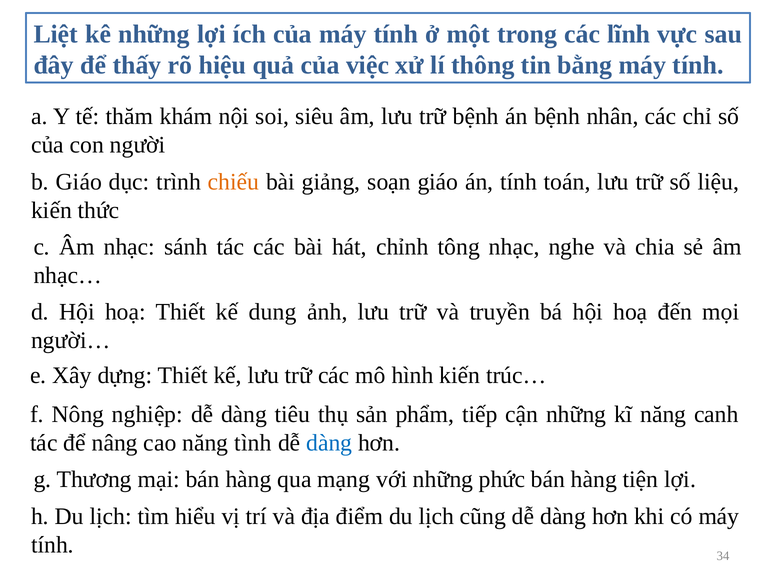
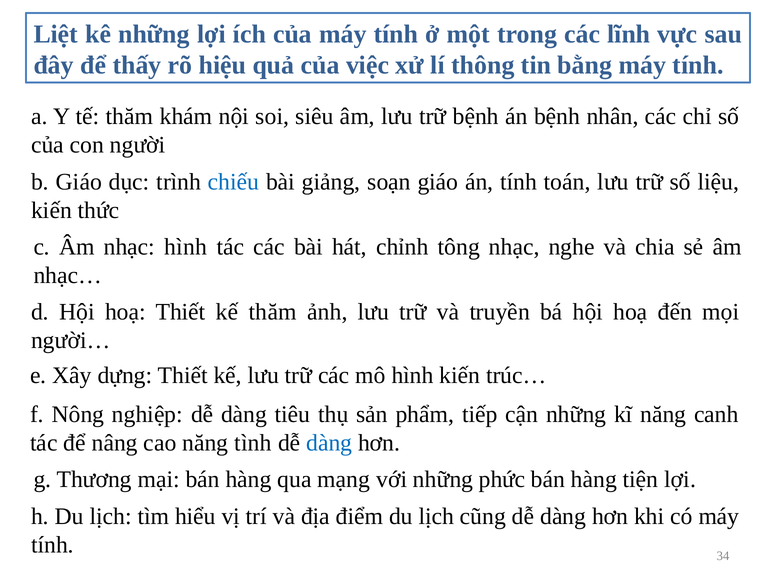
chiếu colour: orange -> blue (234, 182)
nhạc sánh: sánh -> hình (186, 247)
kế dung: dung -> thăm (273, 312)
